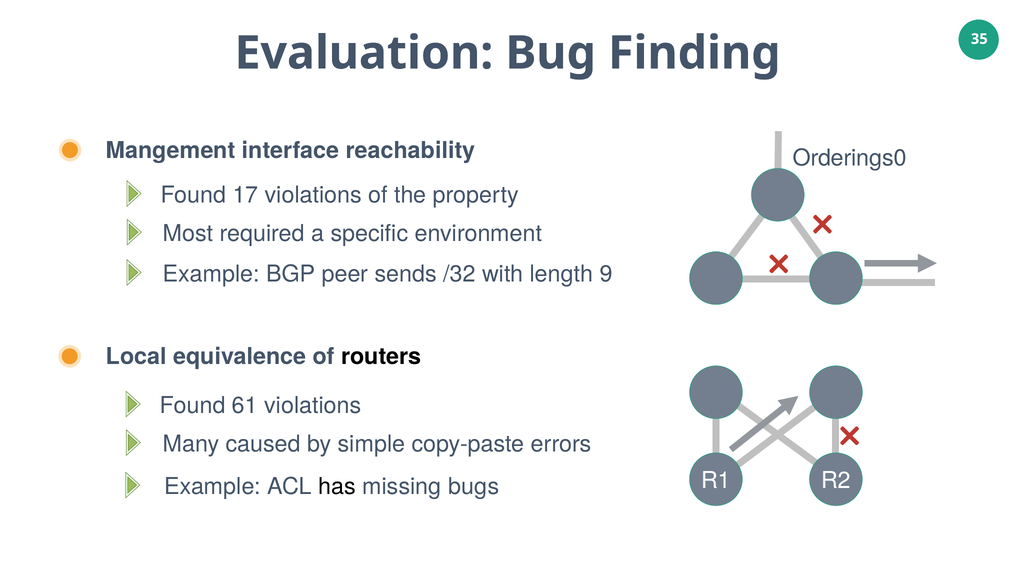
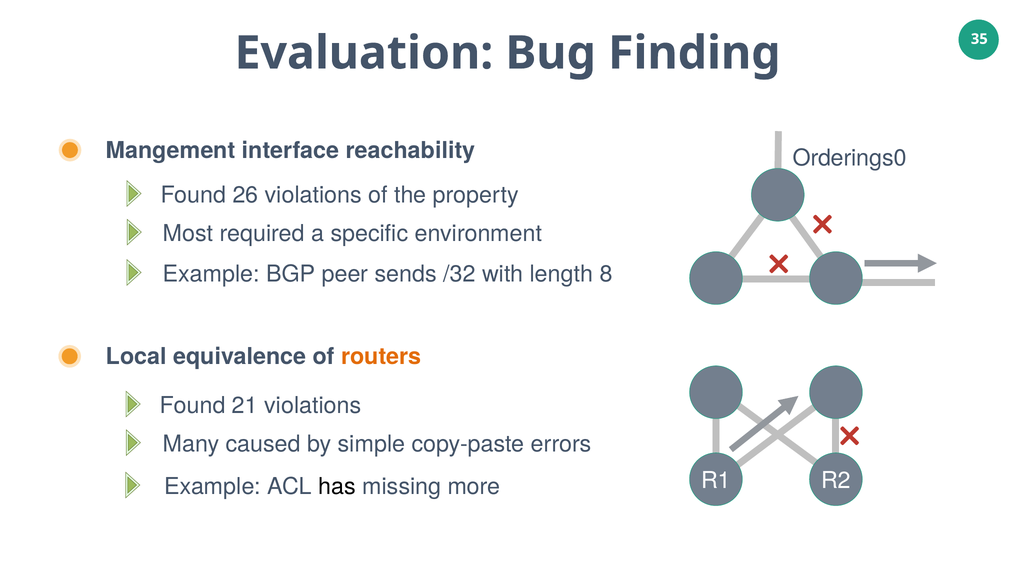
17: 17 -> 26 (245, 195)
9: 9 -> 8 (606, 274)
routers colour: black -> orange (381, 357)
61: 61 -> 21 (245, 406)
bugs: bugs -> more (474, 487)
